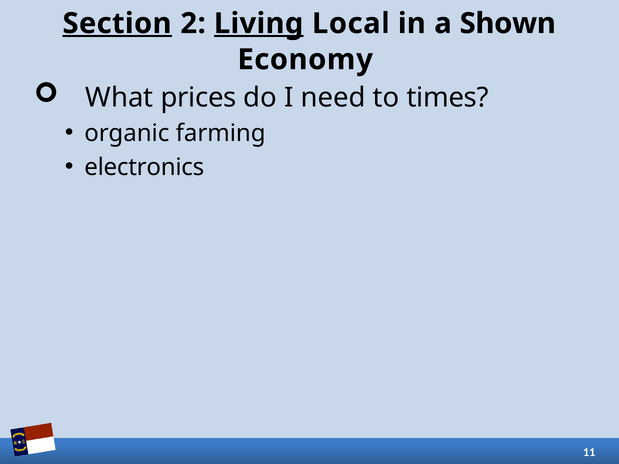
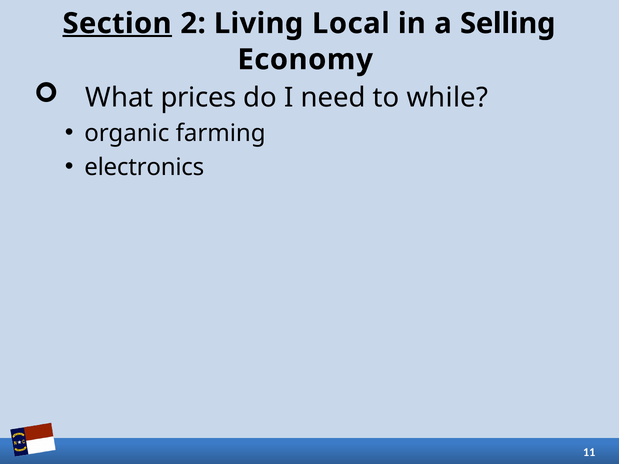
Living underline: present -> none (259, 23)
Shown: Shown -> Selling (508, 23)
times: times -> while (447, 98)
